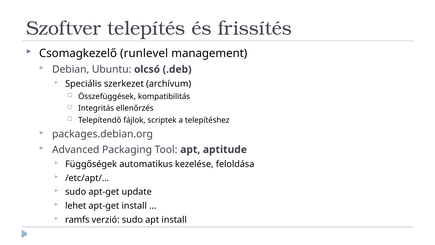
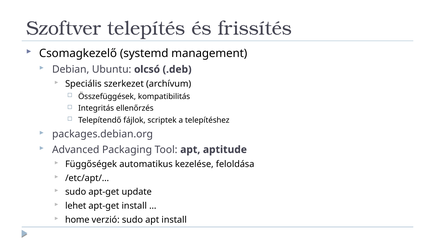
runlevel: runlevel -> systemd (144, 53)
ramfs: ramfs -> home (77, 220)
